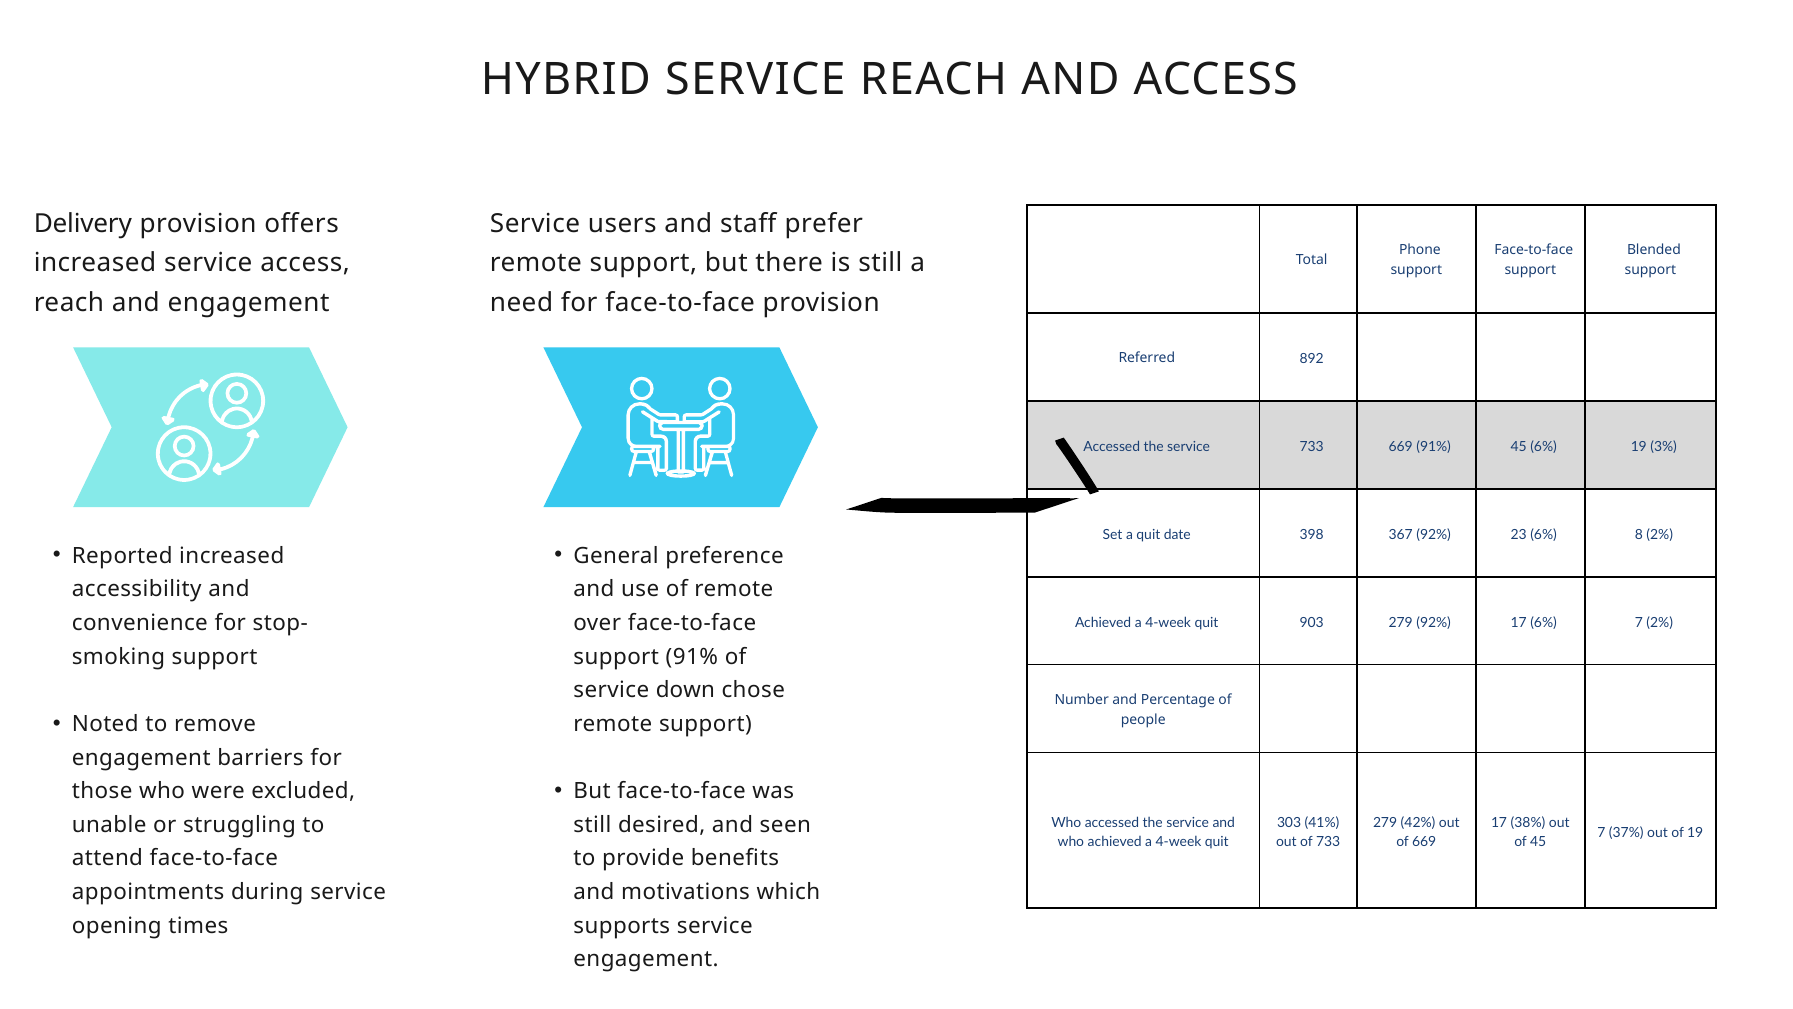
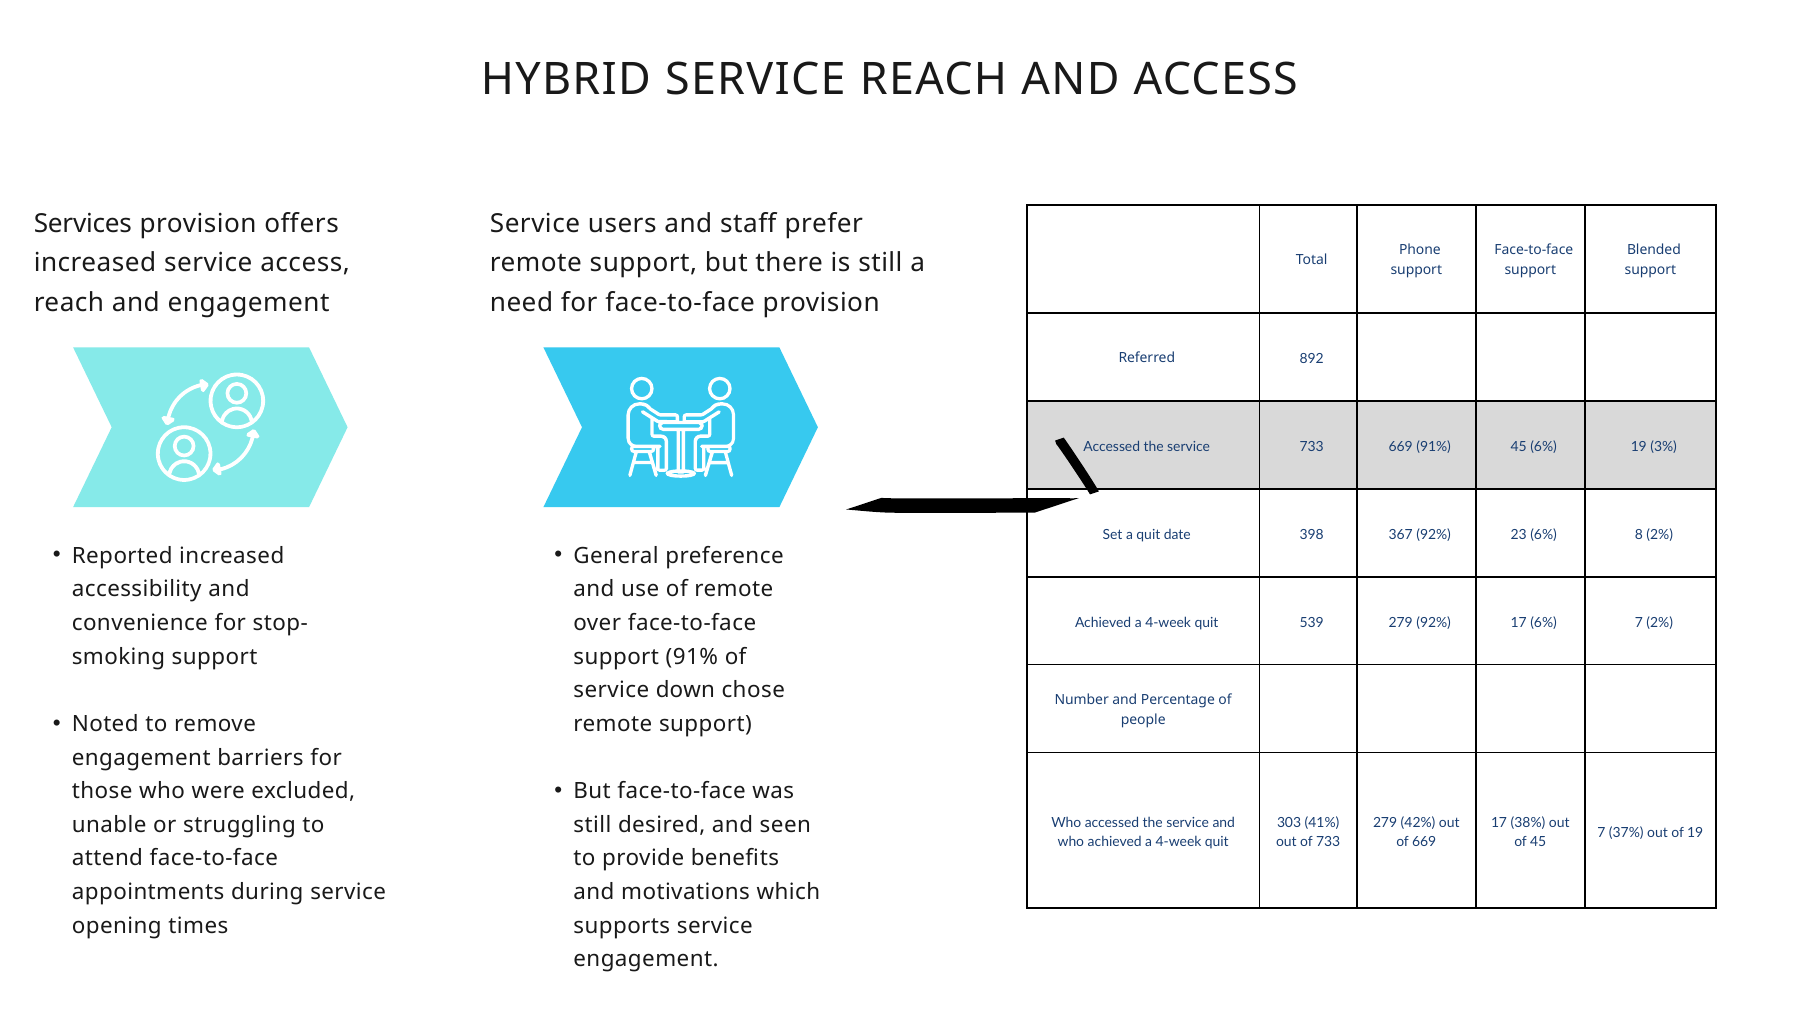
Delivery: Delivery -> Services (83, 224)
903: 903 -> 539 (1312, 623)
